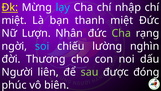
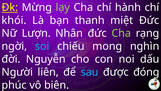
lạy colour: light blue -> light green (63, 7)
nhập: nhập -> hành (128, 7)
miệt: miệt -> khói (14, 20)
lường: lường -> mong (107, 46)
Thương: Thương -> Nguyễn (46, 59)
sau colour: light green -> light blue (90, 72)
